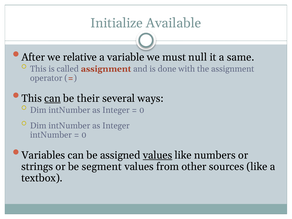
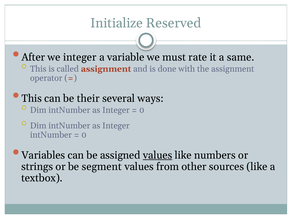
Available: Available -> Reserved (174, 23)
we relative: relative -> integer (80, 57)
null: null -> rate (198, 57)
can underline: present -> none (52, 98)
